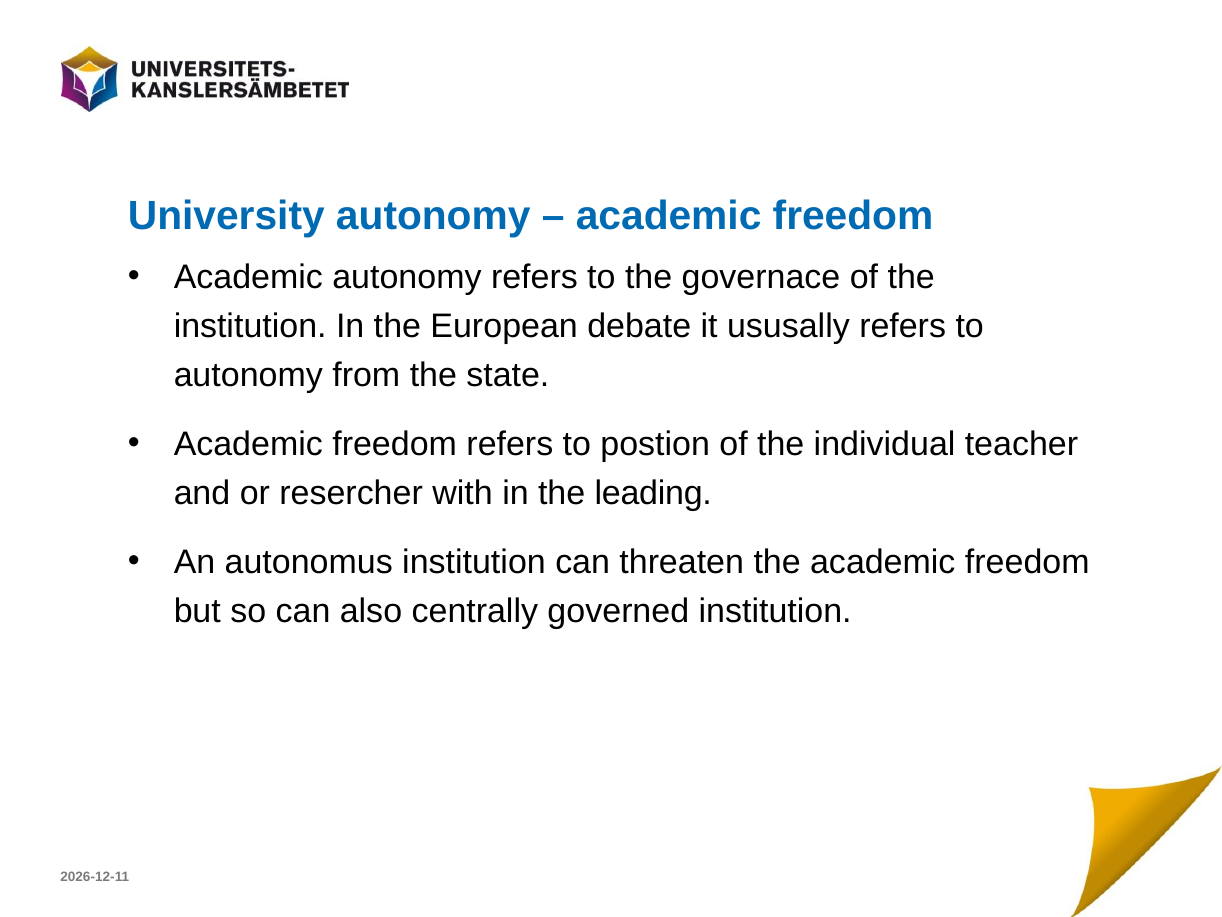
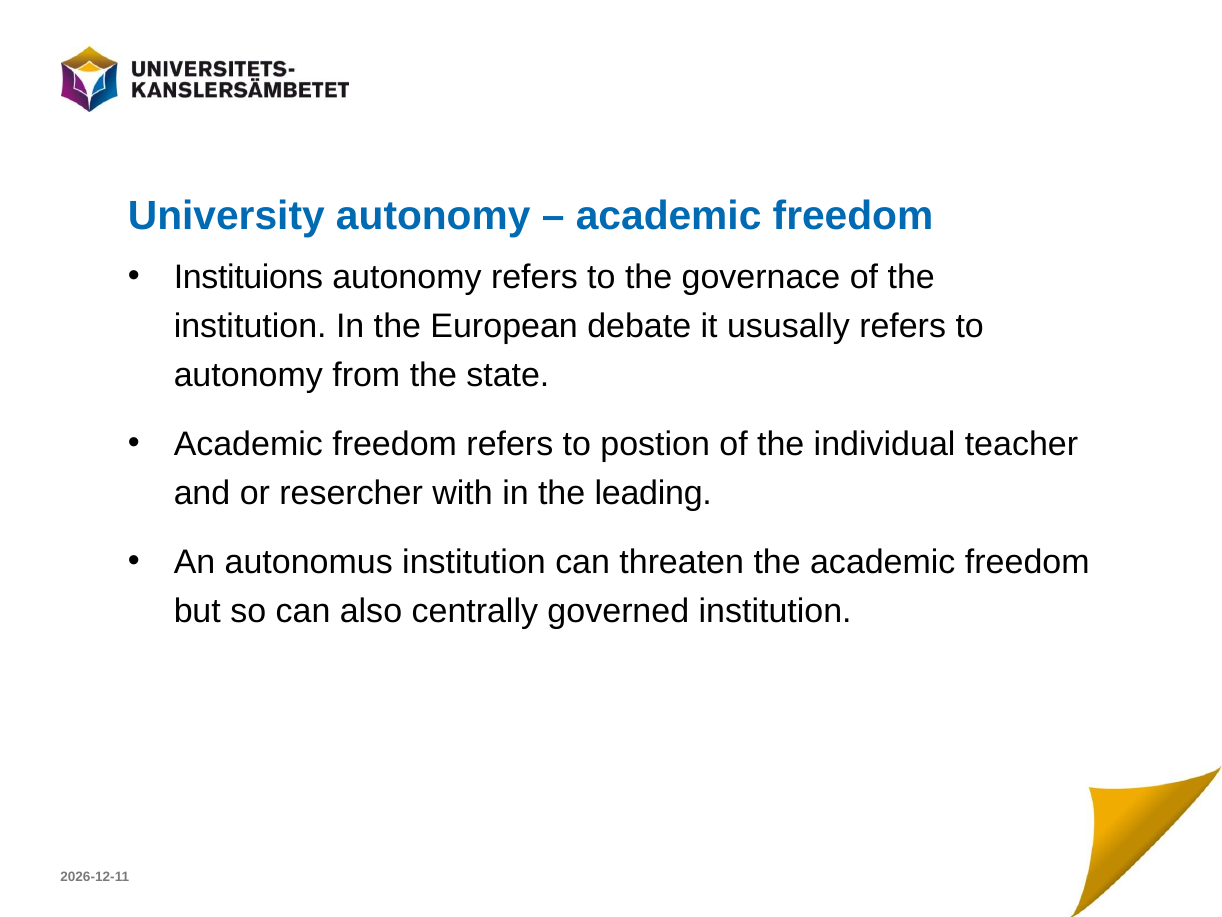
Academic: Academic -> Instituions (248, 277)
